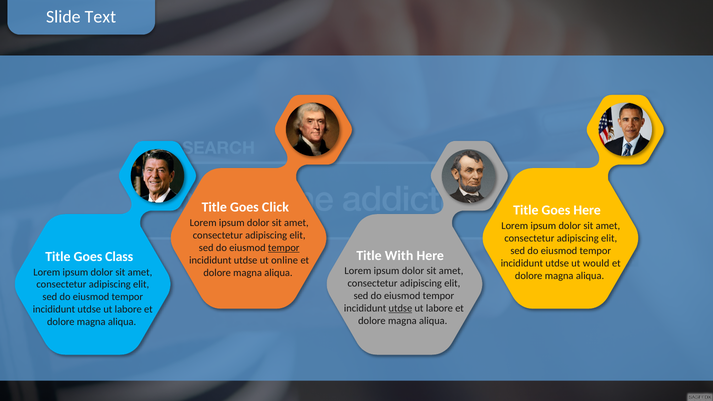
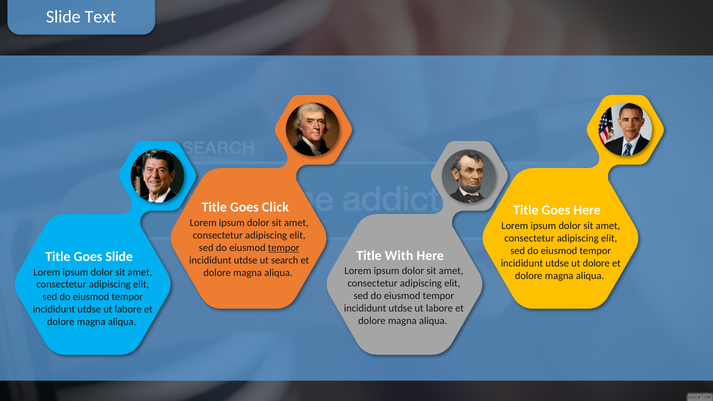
Goes Class: Class -> Slide (119, 257)
online: online -> search (285, 260)
ut would: would -> dolore (596, 263)
utdse underline: present -> none (400, 308)
